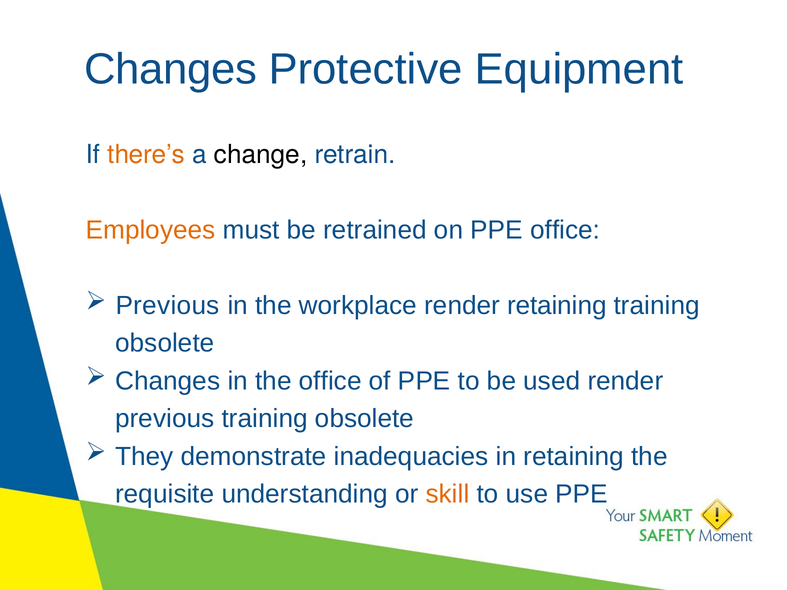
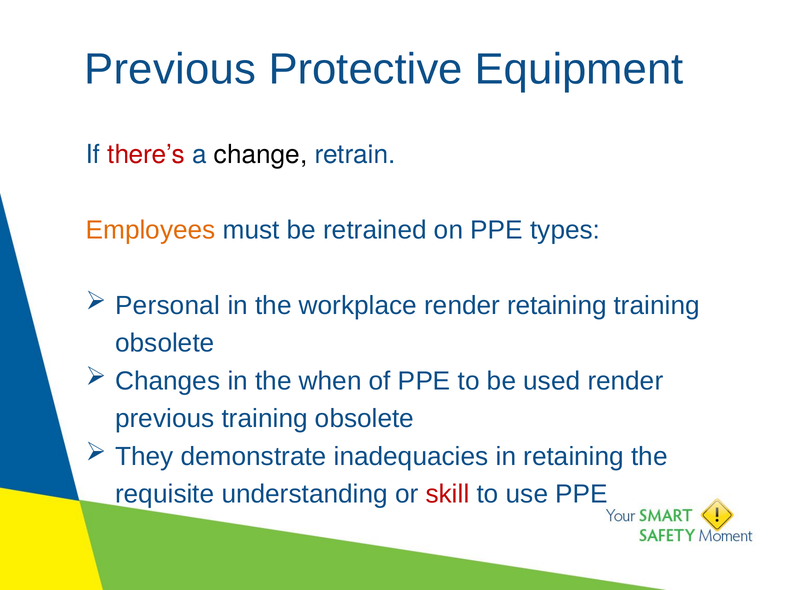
Changes: Changes -> Previous (170, 70)
there’s colour: orange -> red (146, 155)
PPE office: office -> types (565, 230)
Previous: Previous -> Personal (168, 306)
the office: office -> when (330, 381)
skill colour: orange -> red (448, 494)
